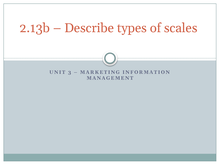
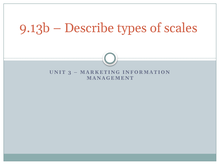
2.13b: 2.13b -> 9.13b (35, 28)
